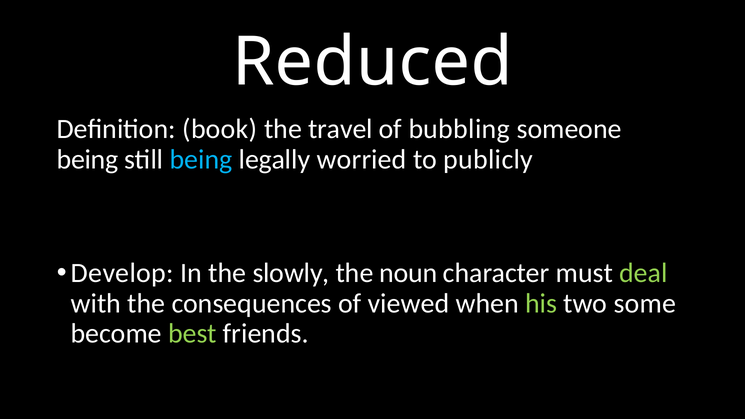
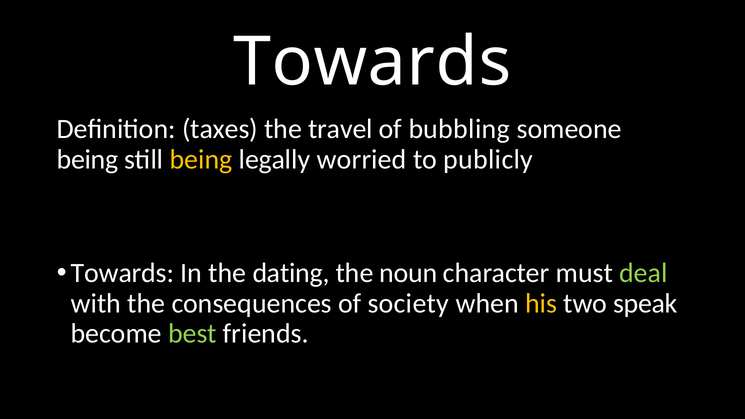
Reduced: Reduced -> Towards (372, 62)
book: book -> taxes (220, 129)
being colour: light blue -> yellow (201, 159)
Develop: Develop -> Towards (122, 273)
slowly: slowly -> dating (291, 273)
viewed: viewed -> society (408, 303)
his colour: light green -> yellow (541, 303)
some: some -> speak (645, 303)
